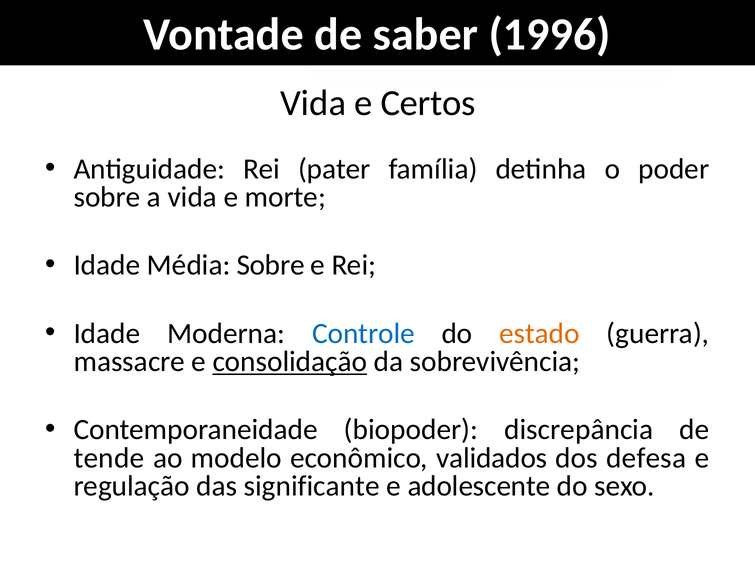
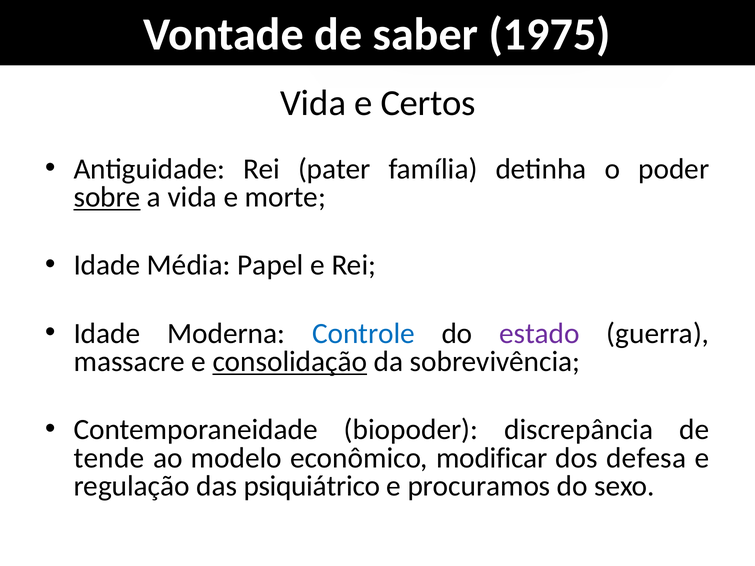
1996: 1996 -> 1975 (550, 35)
sobre underline: none -> present (107, 197)
Média Sobre: Sobre -> Papel (270, 265)
estado colour: orange -> purple (539, 334)
validados: validados -> modificar (492, 458)
significante: significante -> psiquiátrico (312, 486)
adolescente: adolescente -> procuramos (479, 486)
